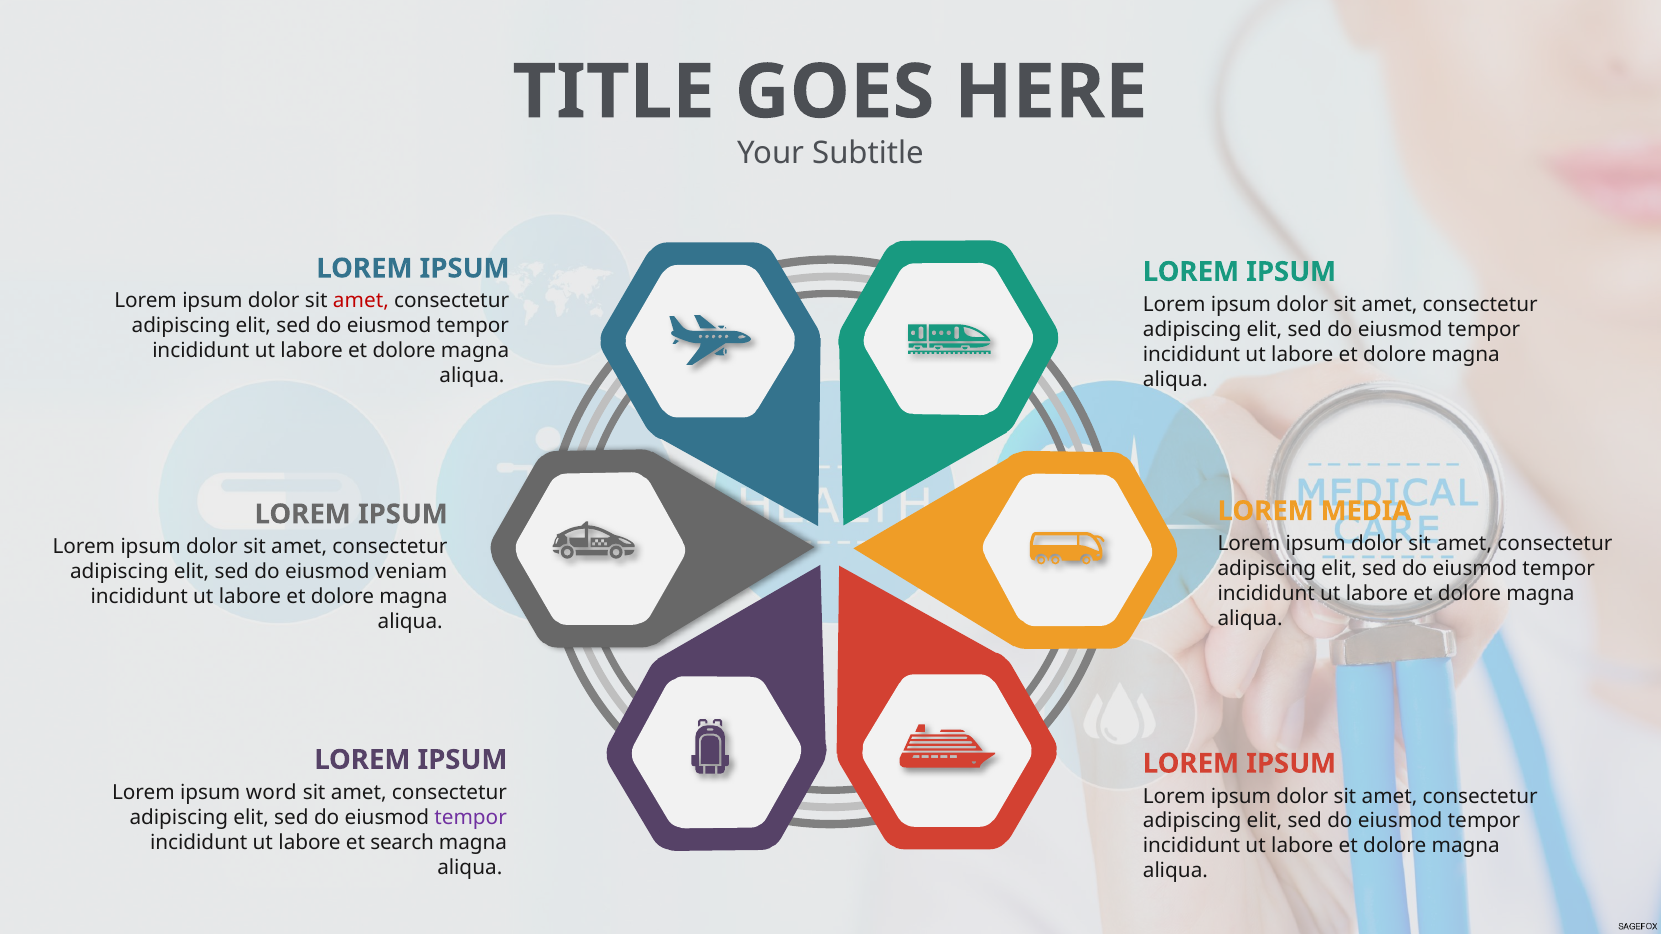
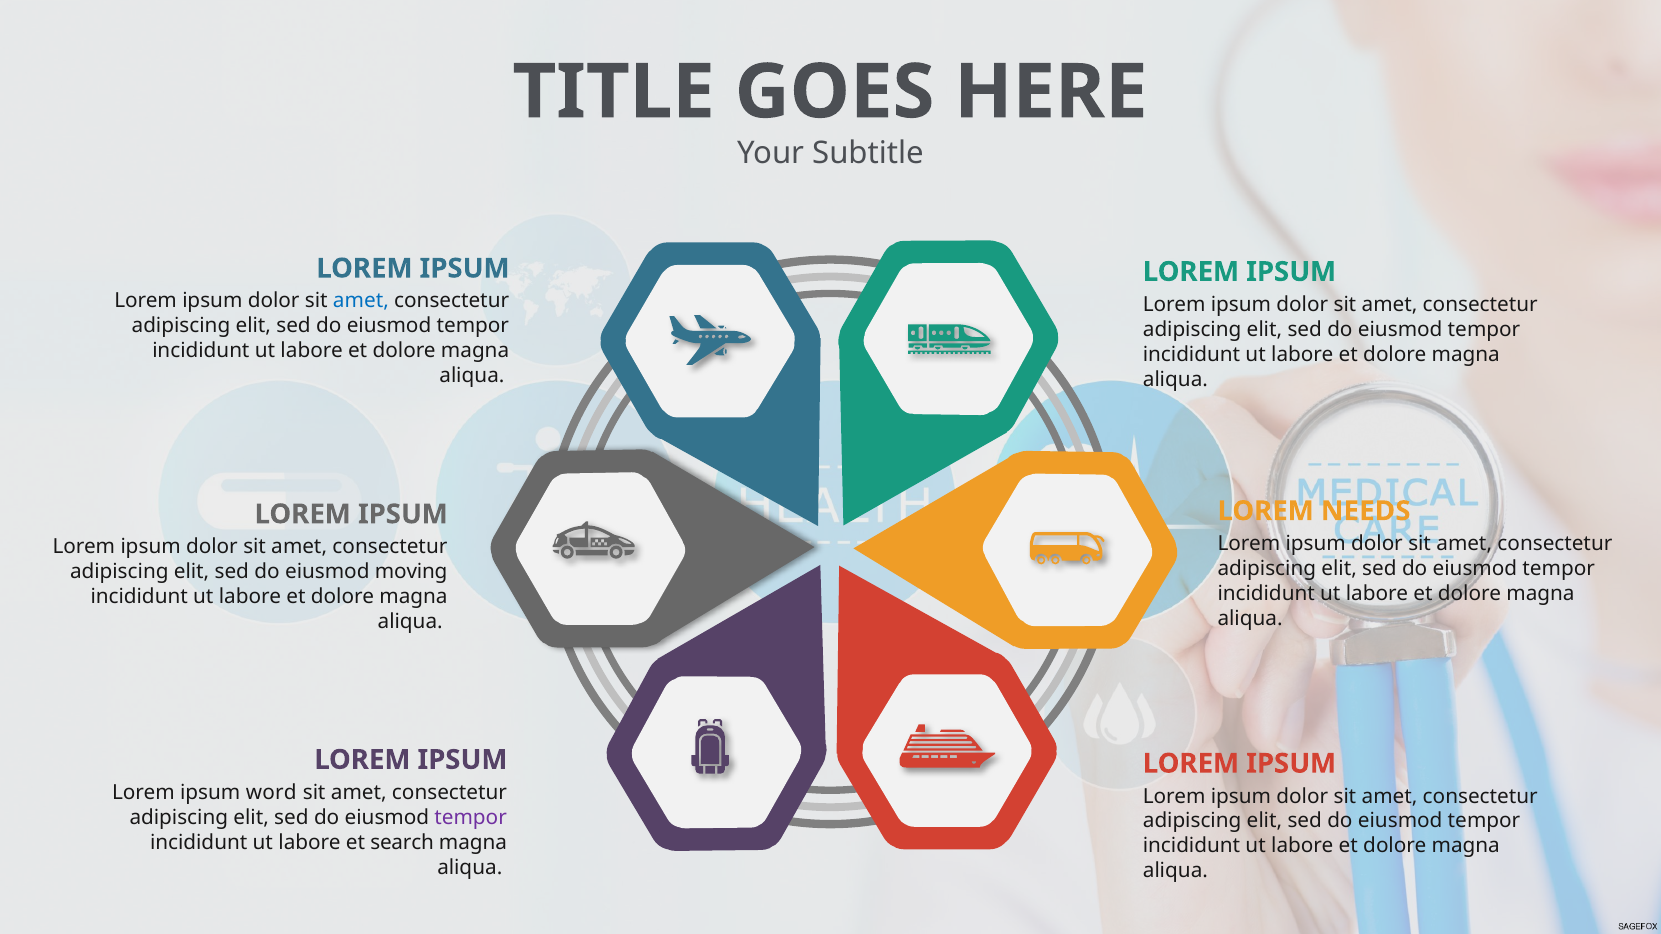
amet colour: red -> blue (361, 301)
MEDIA: MEDIA -> NEEDS (1366, 511)
veniam: veniam -> moving (411, 572)
